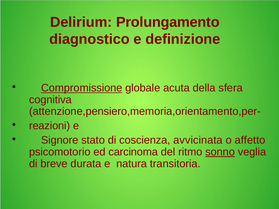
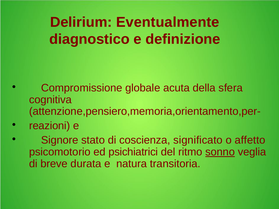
Prolungamento: Prolungamento -> Eventualmente (168, 22)
Compromissione underline: present -> none (82, 88)
avvicinata: avvicinata -> significato (198, 140)
carcinoma: carcinoma -> psichiatrici (133, 152)
